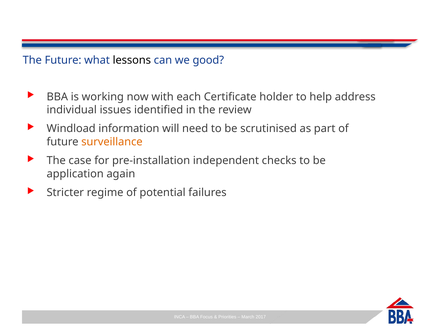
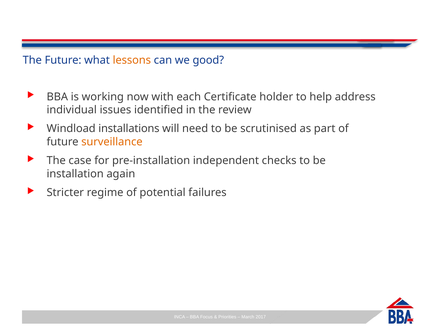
lessons colour: black -> orange (132, 60)
information: information -> installations (129, 129)
application: application -> installation (75, 174)
